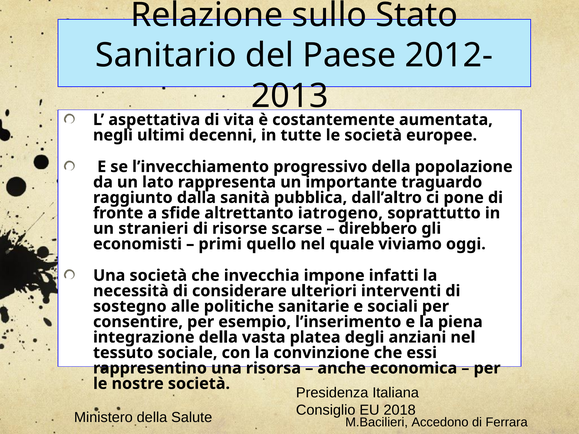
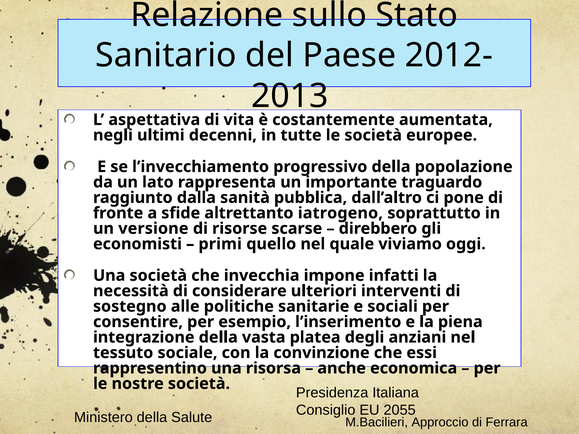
stranieri: stranieri -> versione (153, 229)
2018: 2018 -> 2055 (400, 410)
Accedono: Accedono -> Approccio (440, 422)
